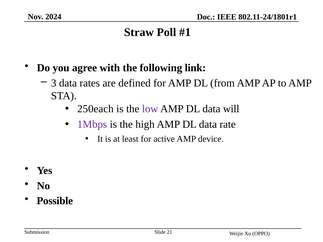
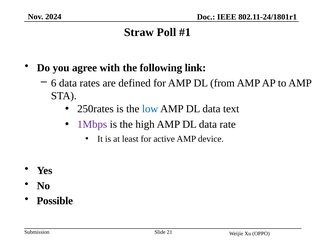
3: 3 -> 6 (54, 83)
250each: 250each -> 250rates (95, 109)
low colour: purple -> blue (150, 109)
will: will -> text (231, 109)
